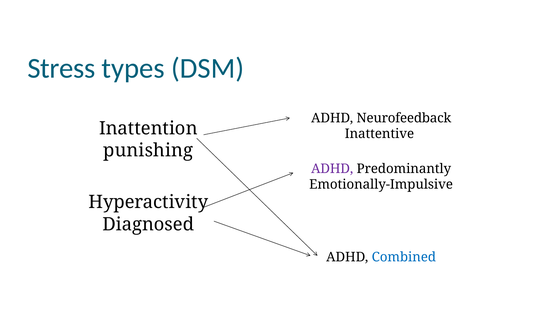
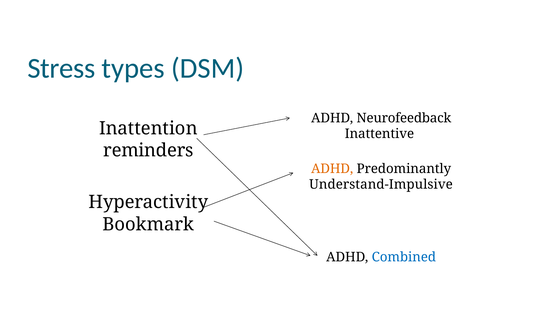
punishing: punishing -> reminders (148, 150)
ADHD colour: purple -> orange (332, 168)
Emotionally-Impulsive: Emotionally-Impulsive -> Understand-Impulsive (381, 184)
Diagnosed: Diagnosed -> Bookmark (148, 224)
